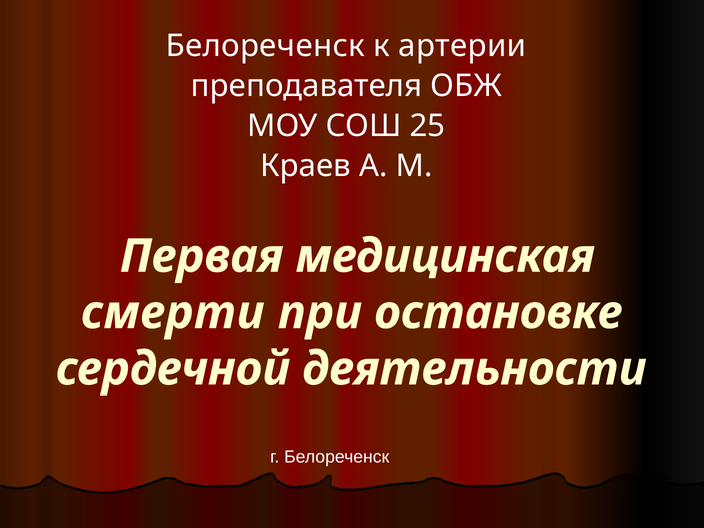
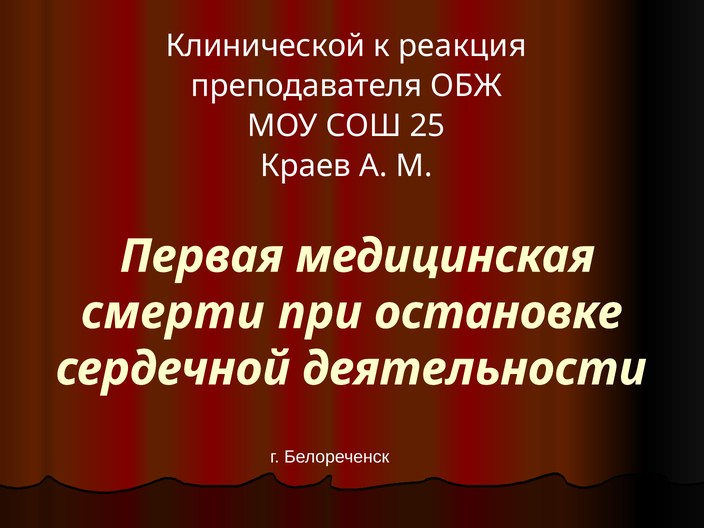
Белореченск: Белореченск -> Клинической (265, 46)
артерии: артерии -> реакция (462, 46)
